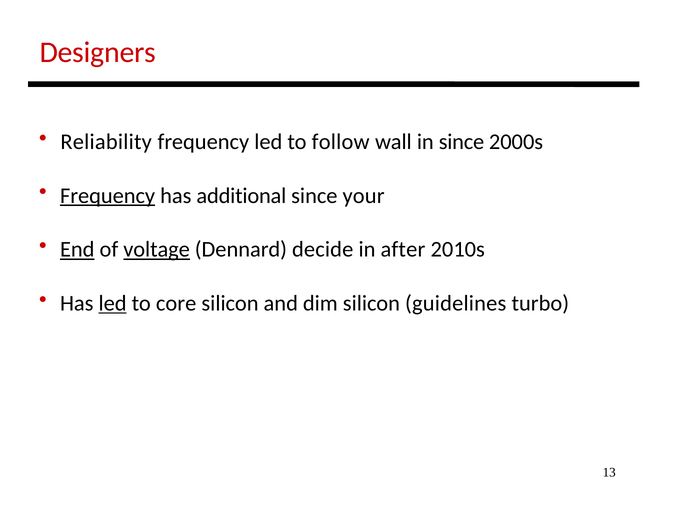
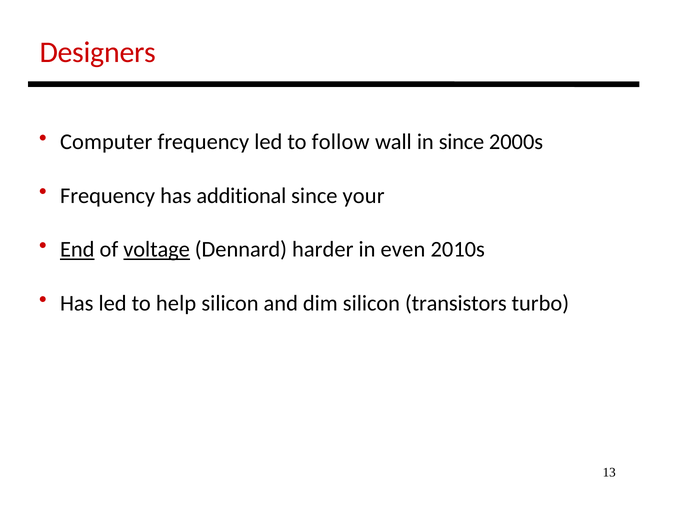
Reliability: Reliability -> Computer (106, 142)
Frequency underline: present -> none (108, 196)
decide: decide -> harder (323, 249)
after: after -> even (403, 249)
led underline: present -> none (113, 303)
core: core -> help (176, 303)
guidelines: guidelines -> transistors (456, 303)
